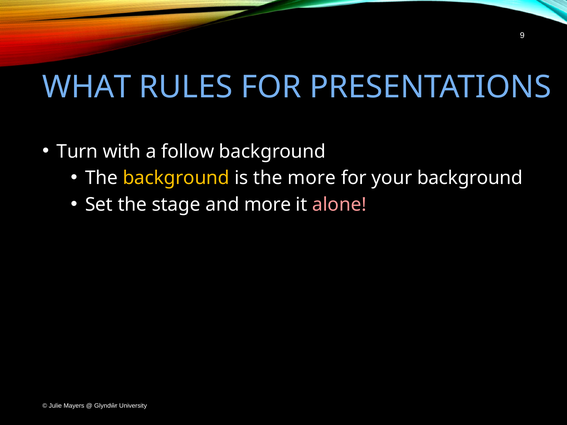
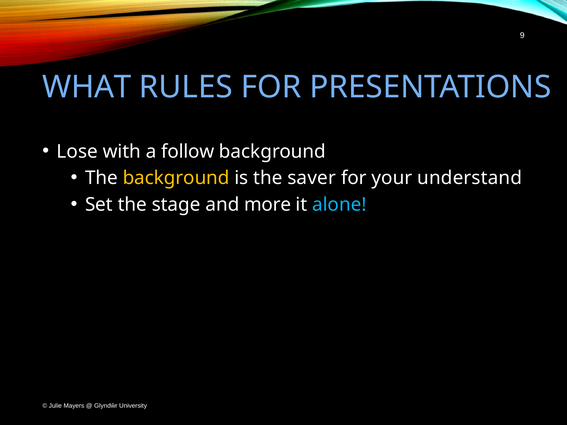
Turn: Turn -> Lose (77, 152)
the more: more -> saver (312, 178)
your background: background -> understand (470, 178)
alone colour: pink -> light blue (339, 205)
